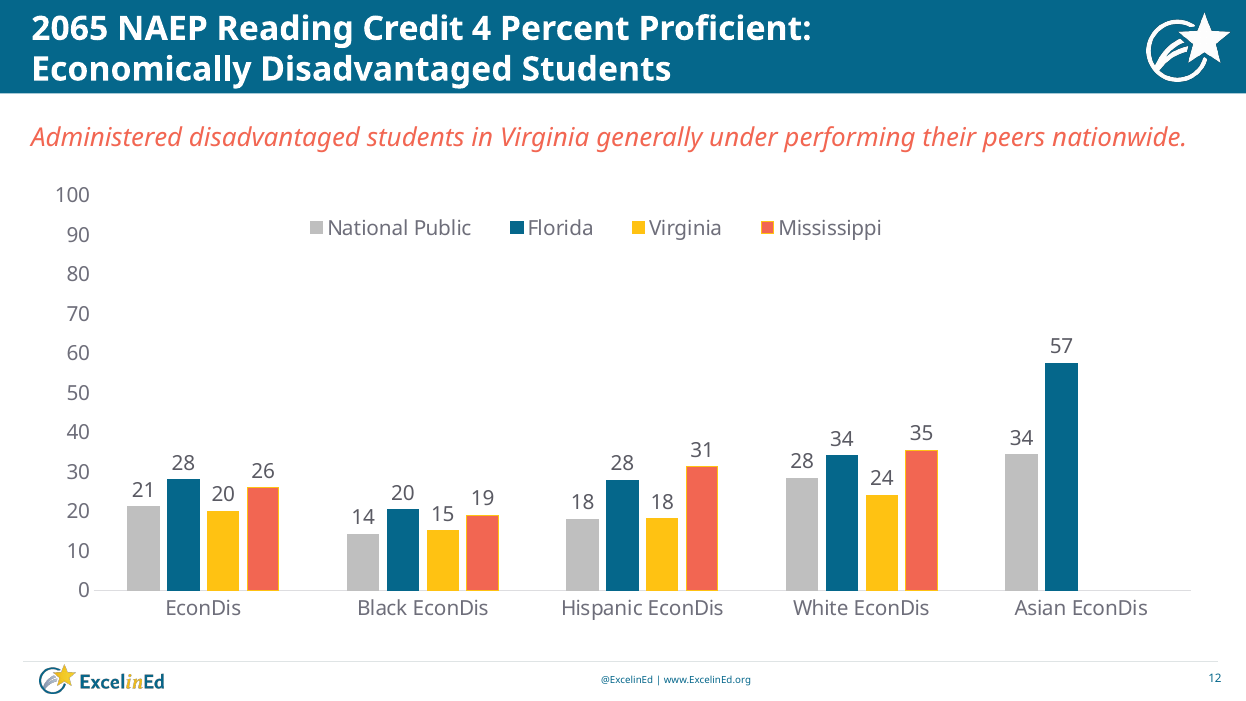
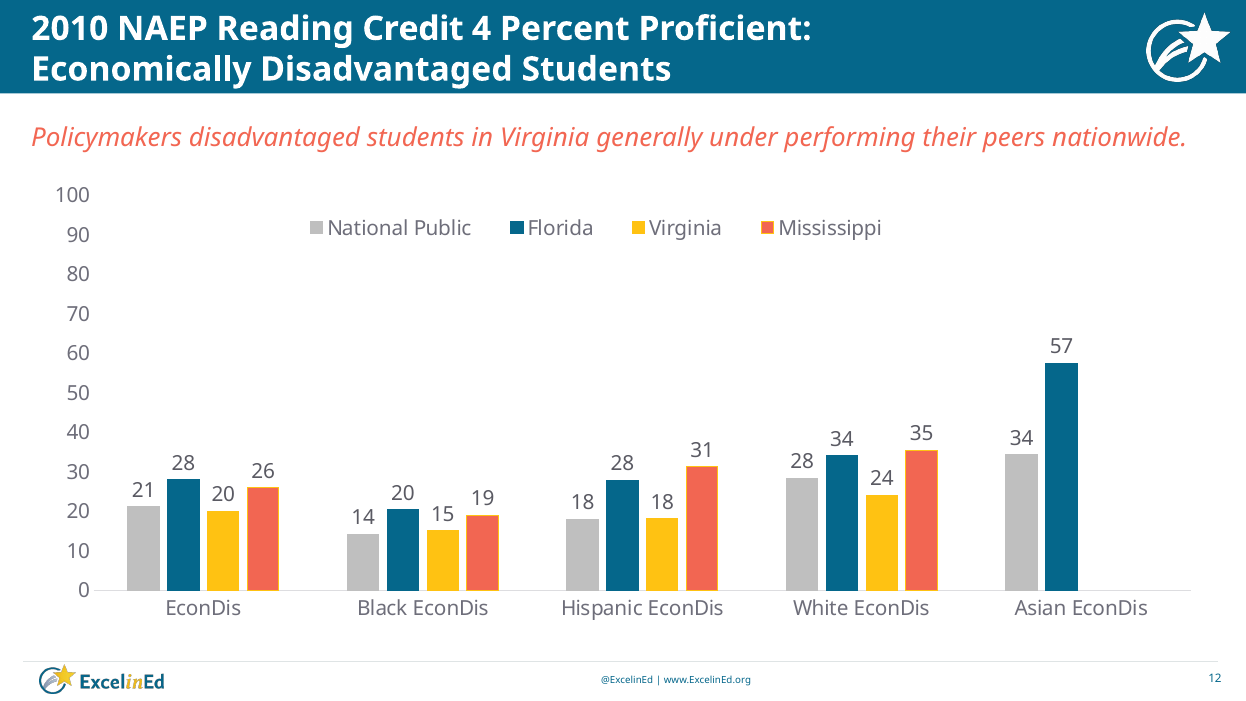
2065: 2065 -> 2010 (70, 29)
Administered: Administered -> Policymakers (107, 138)
